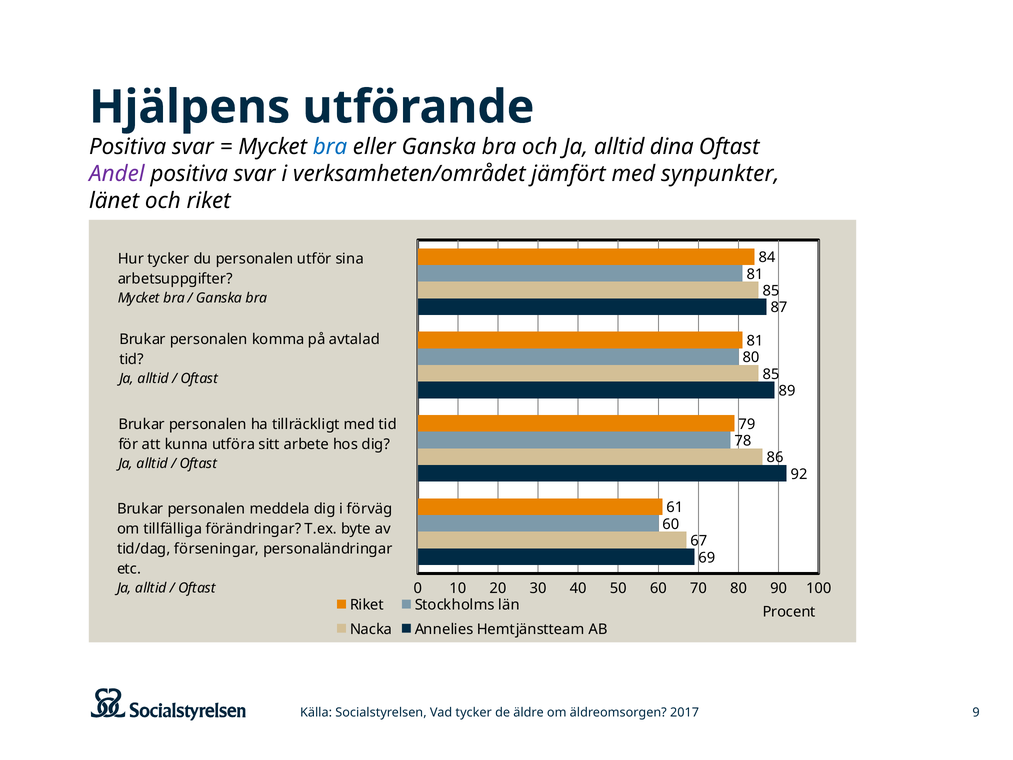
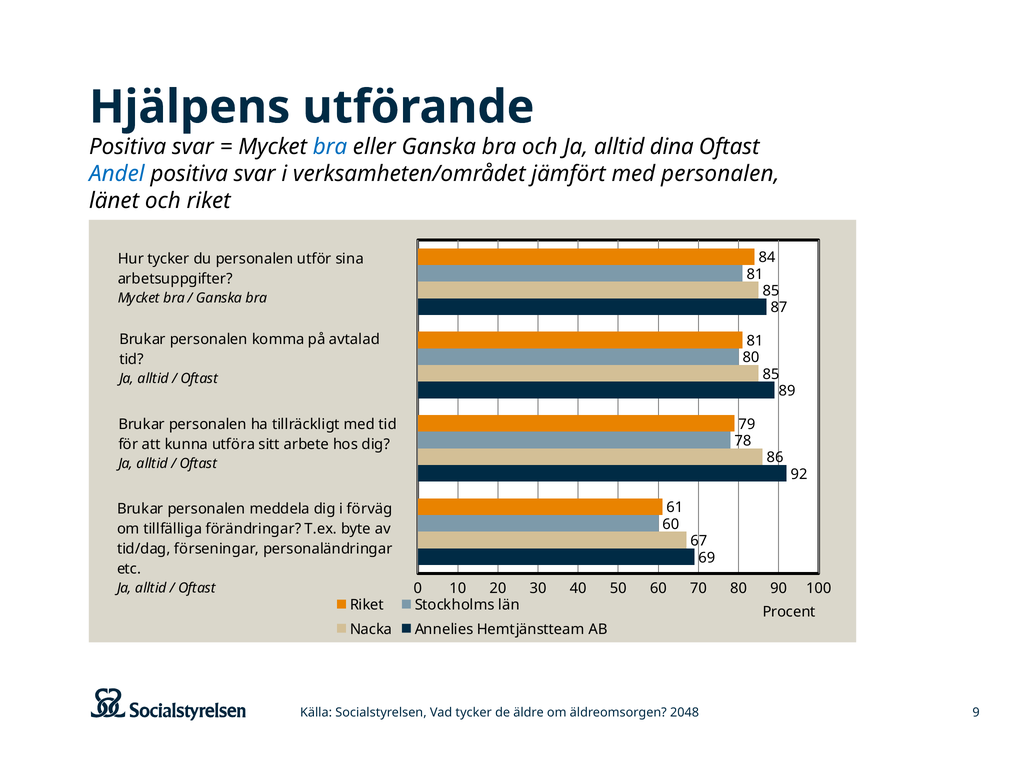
Andel colour: purple -> blue (117, 174)
med synpunkter: synpunkter -> personalen (720, 174)
2017: 2017 -> 2048 (685, 712)
